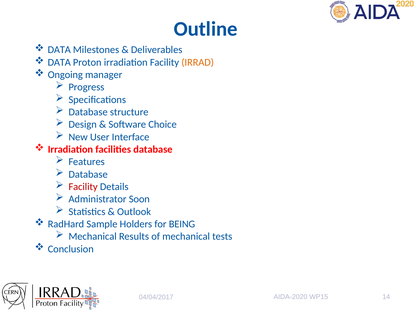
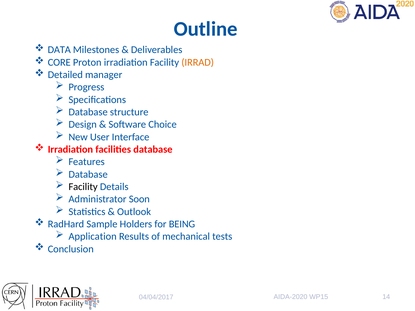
DATA: DATA -> CORE (59, 62)
Ongoing: Ongoing -> Detailed (65, 75)
Facility colour: red -> black (83, 187)
Mechanical: Mechanical -> Application (93, 237)
